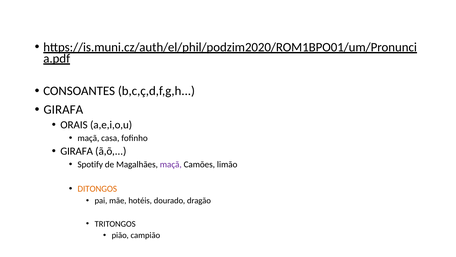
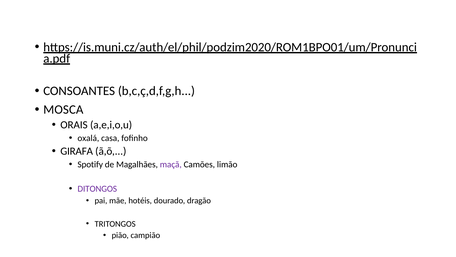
GIRAFA: GIRAFA -> MOSCA (63, 109)
maçã: maçã -> oxalá (88, 138)
DITONGOS colour: orange -> purple (97, 188)
